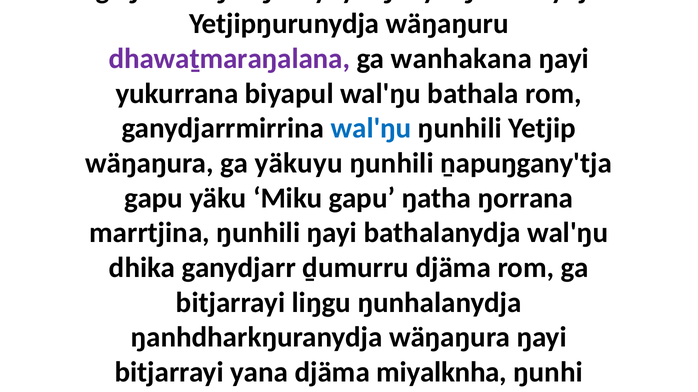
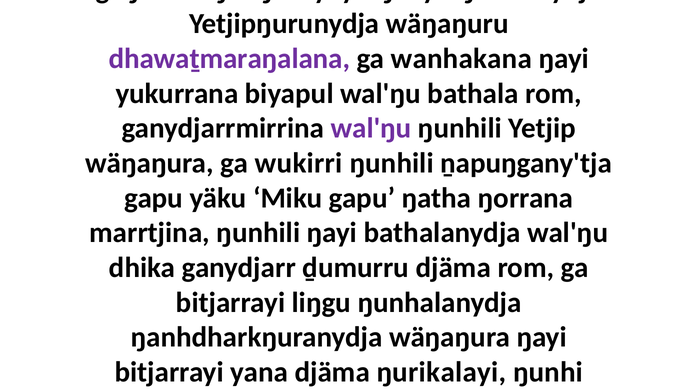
wal'ŋu colour: blue -> purple (371, 129)
yäkuyu: yäkuyu -> wukirri (299, 163)
miyalknha: miyalknha -> ŋurikalayi (441, 373)
